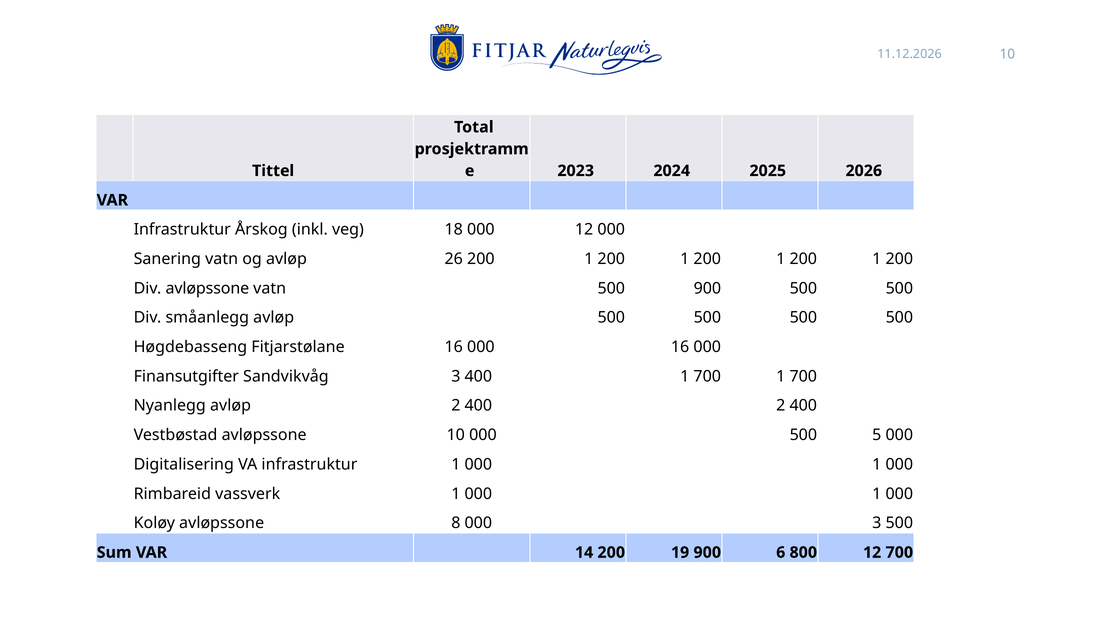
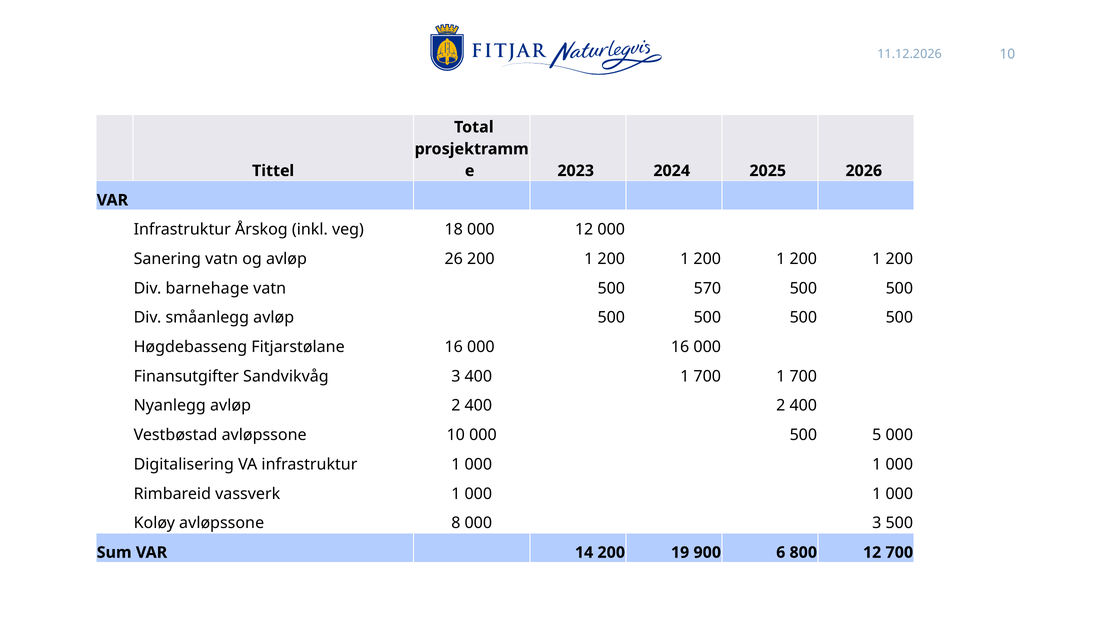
Div avløpssone: avløpssone -> barnehage (207, 288)
500 900: 900 -> 570 (707, 288)
